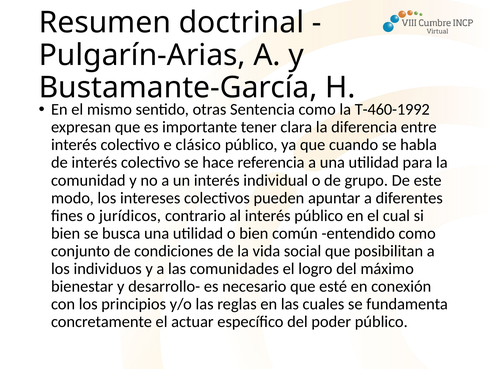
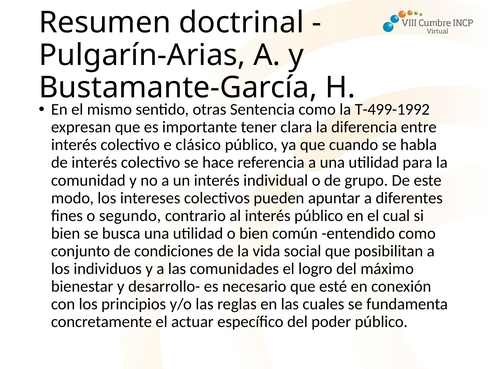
T-460-1992: T-460-1992 -> T-499-1992 (392, 109)
jurídicos: jurídicos -> segundo (130, 216)
